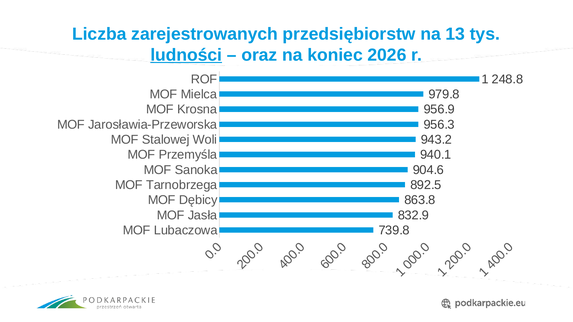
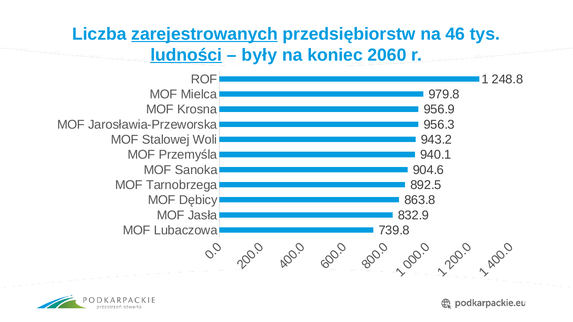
zarejestrowanych underline: none -> present (205, 34)
13: 13 -> 46 (455, 34)
oraz: oraz -> były (259, 55)
2026: 2026 -> 2060 (387, 55)
